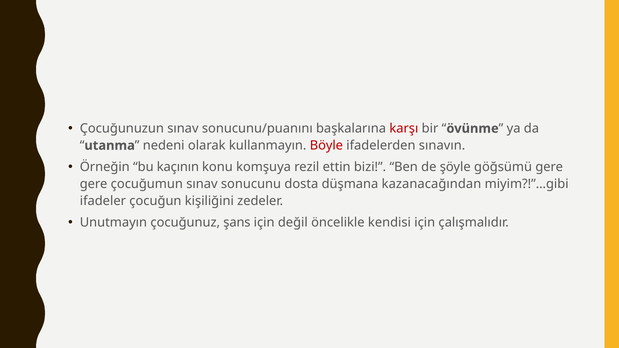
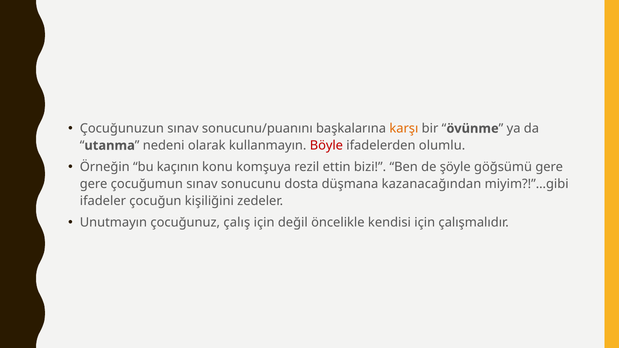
karşı colour: red -> orange (404, 129)
sınavın: sınavın -> olumlu (442, 146)
şans: şans -> çalış (237, 223)
